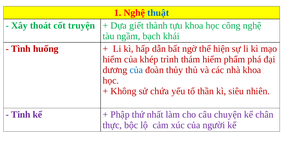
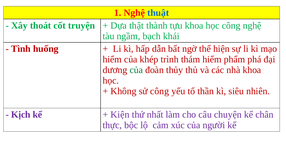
giết: giết -> thật (137, 25)
của colour: blue -> green (136, 70)
sử chứa: chứa -> công (160, 91)
Tinh: Tinh -> Kịch (21, 114)
Phập: Phập -> Kiện (120, 114)
